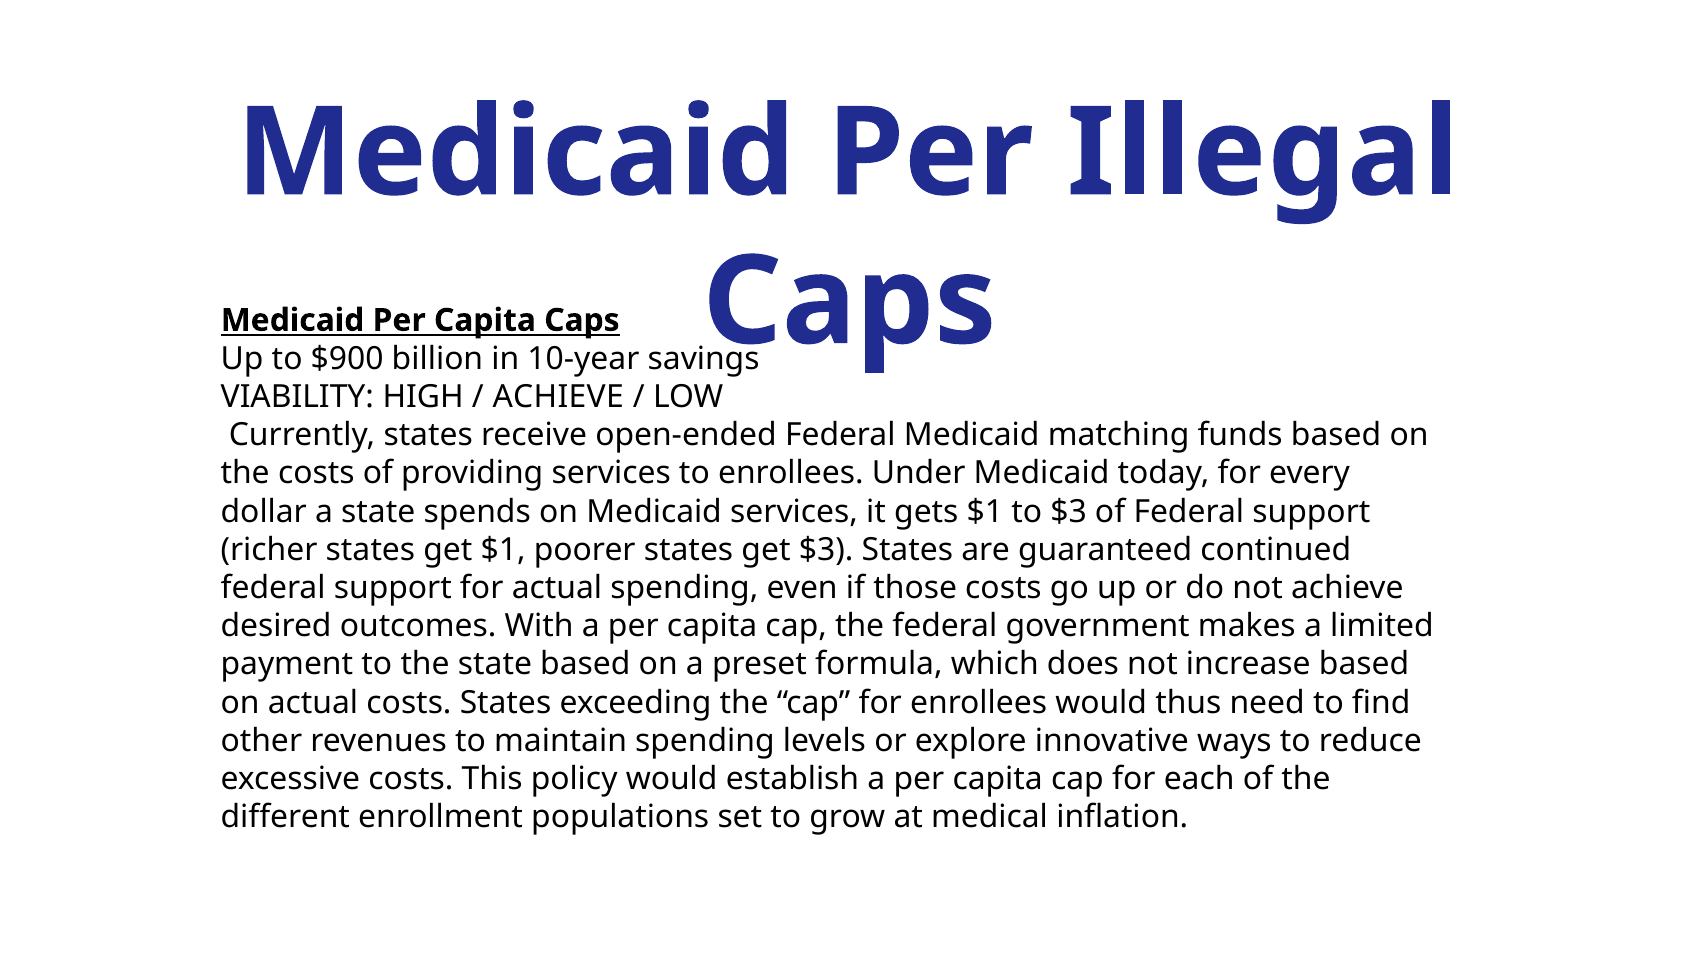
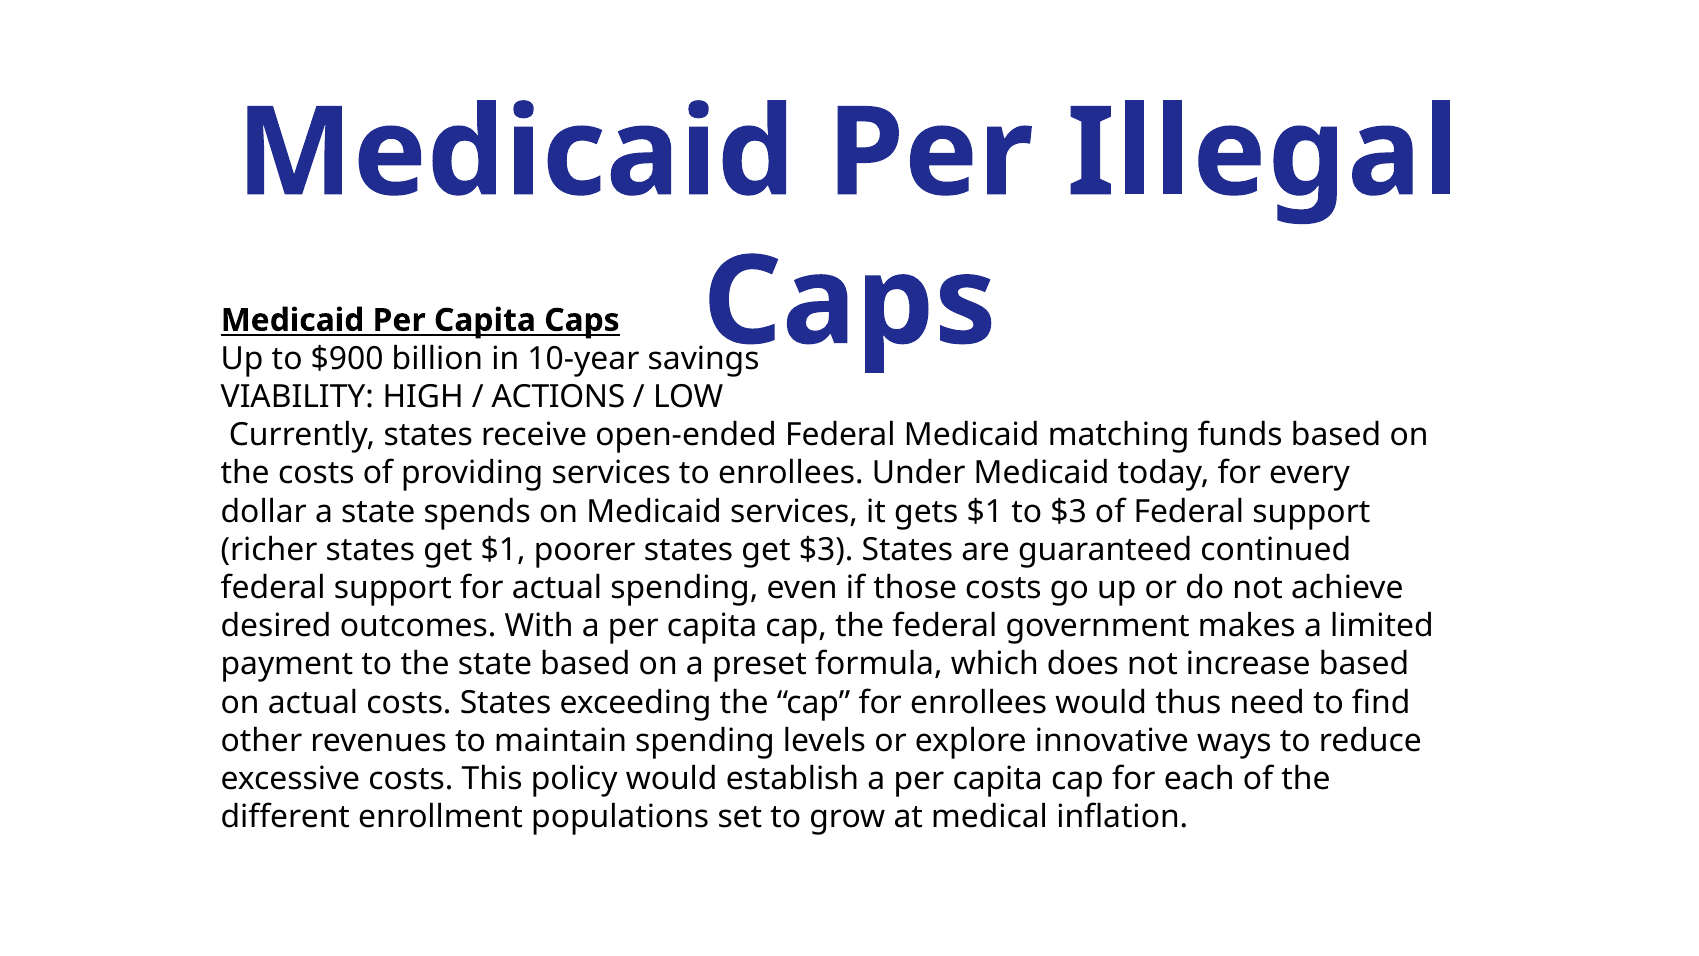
ACHIEVE: ACHIEVE -> ACTIONS (559, 397)
